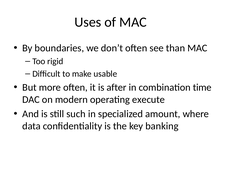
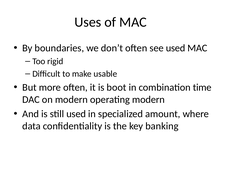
see than: than -> used (176, 48)
after: after -> boot (116, 87)
operating execute: execute -> modern (148, 99)
still such: such -> used (76, 114)
